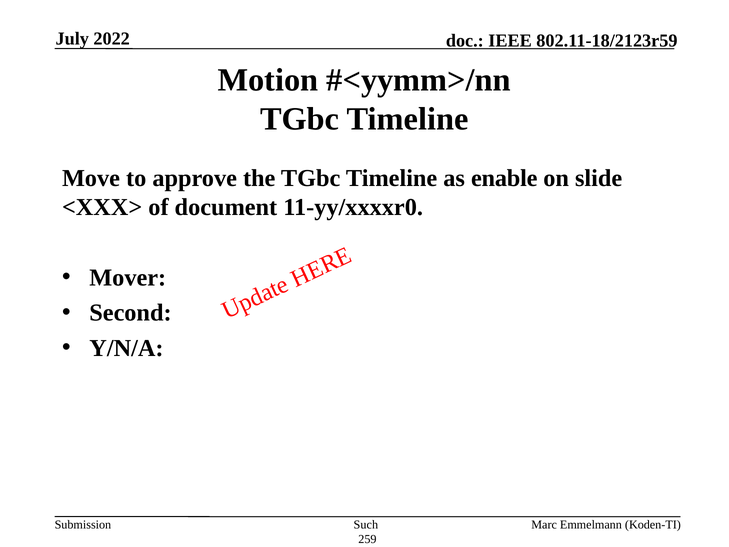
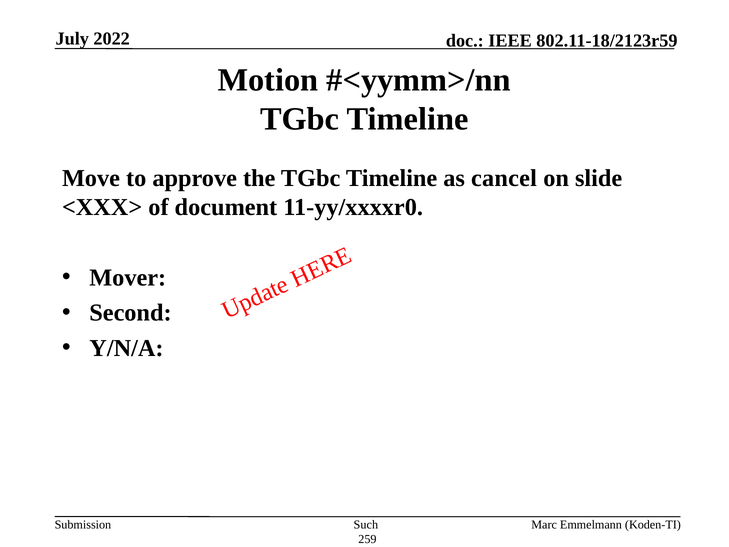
enable: enable -> cancel (504, 178)
